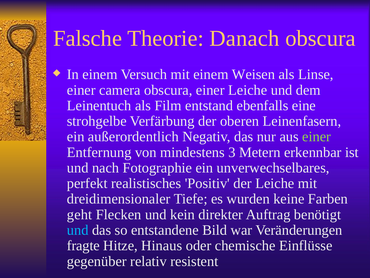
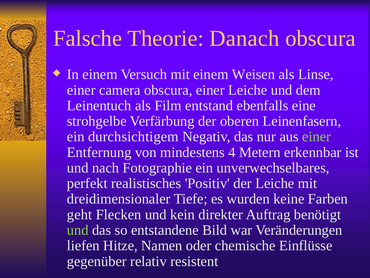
außerordentlich: außerordentlich -> durchsichtigem (133, 136)
3: 3 -> 4 (232, 152)
und colour: light blue -> light green (78, 230)
fragte: fragte -> liefen (83, 245)
Hinaus: Hinaus -> Namen (162, 245)
